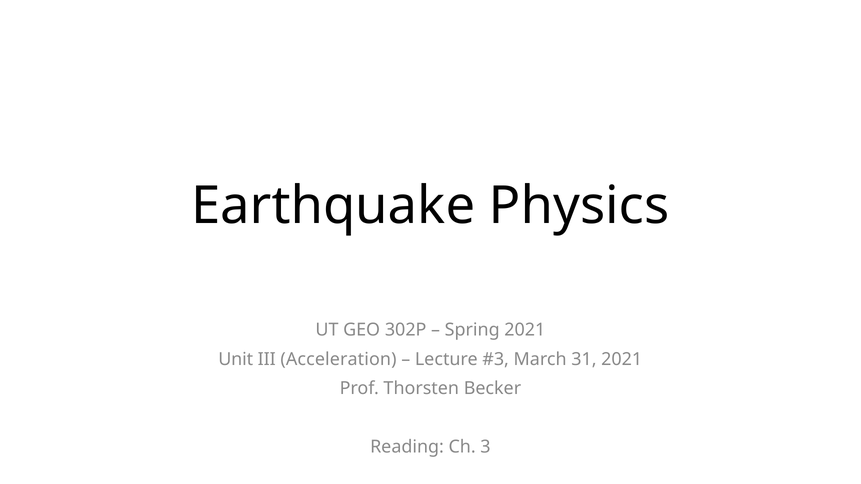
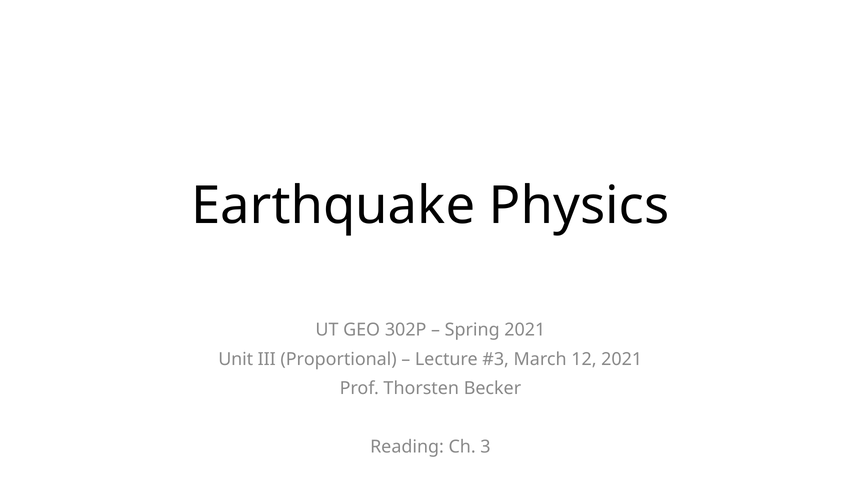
Acceleration: Acceleration -> Proportional (339, 359)
31: 31 -> 12 (584, 359)
